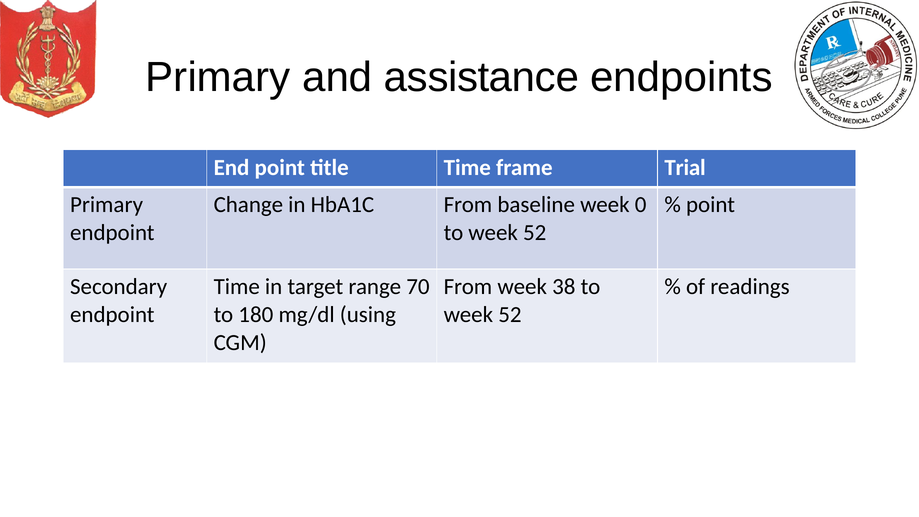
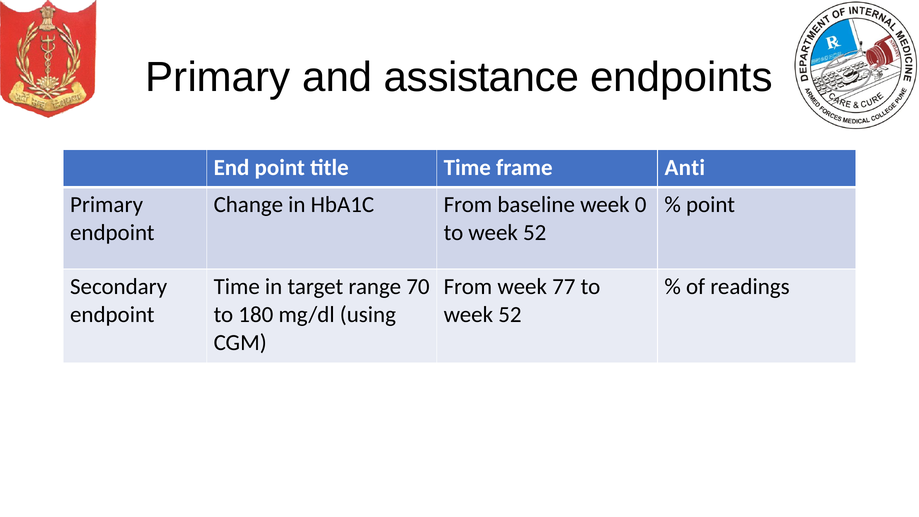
Trial: Trial -> Anti (685, 167)
38: 38 -> 77 (564, 287)
